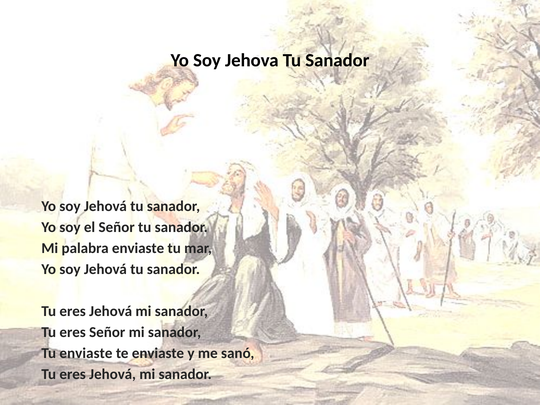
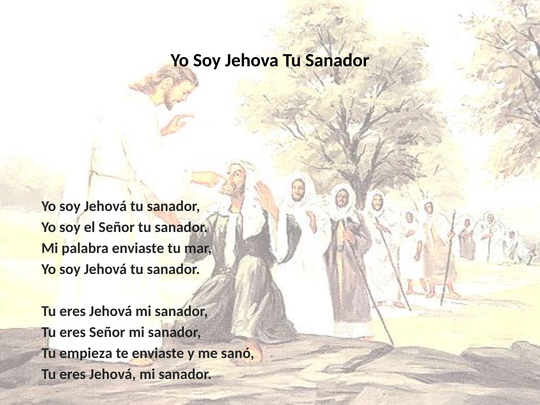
Tu enviaste: enviaste -> empieza (86, 353)
